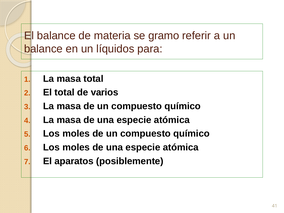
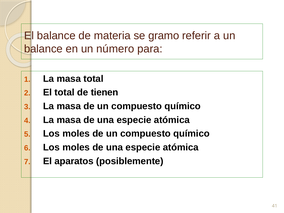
líquidos: líquidos -> número (115, 49)
varios: varios -> tienen (105, 92)
